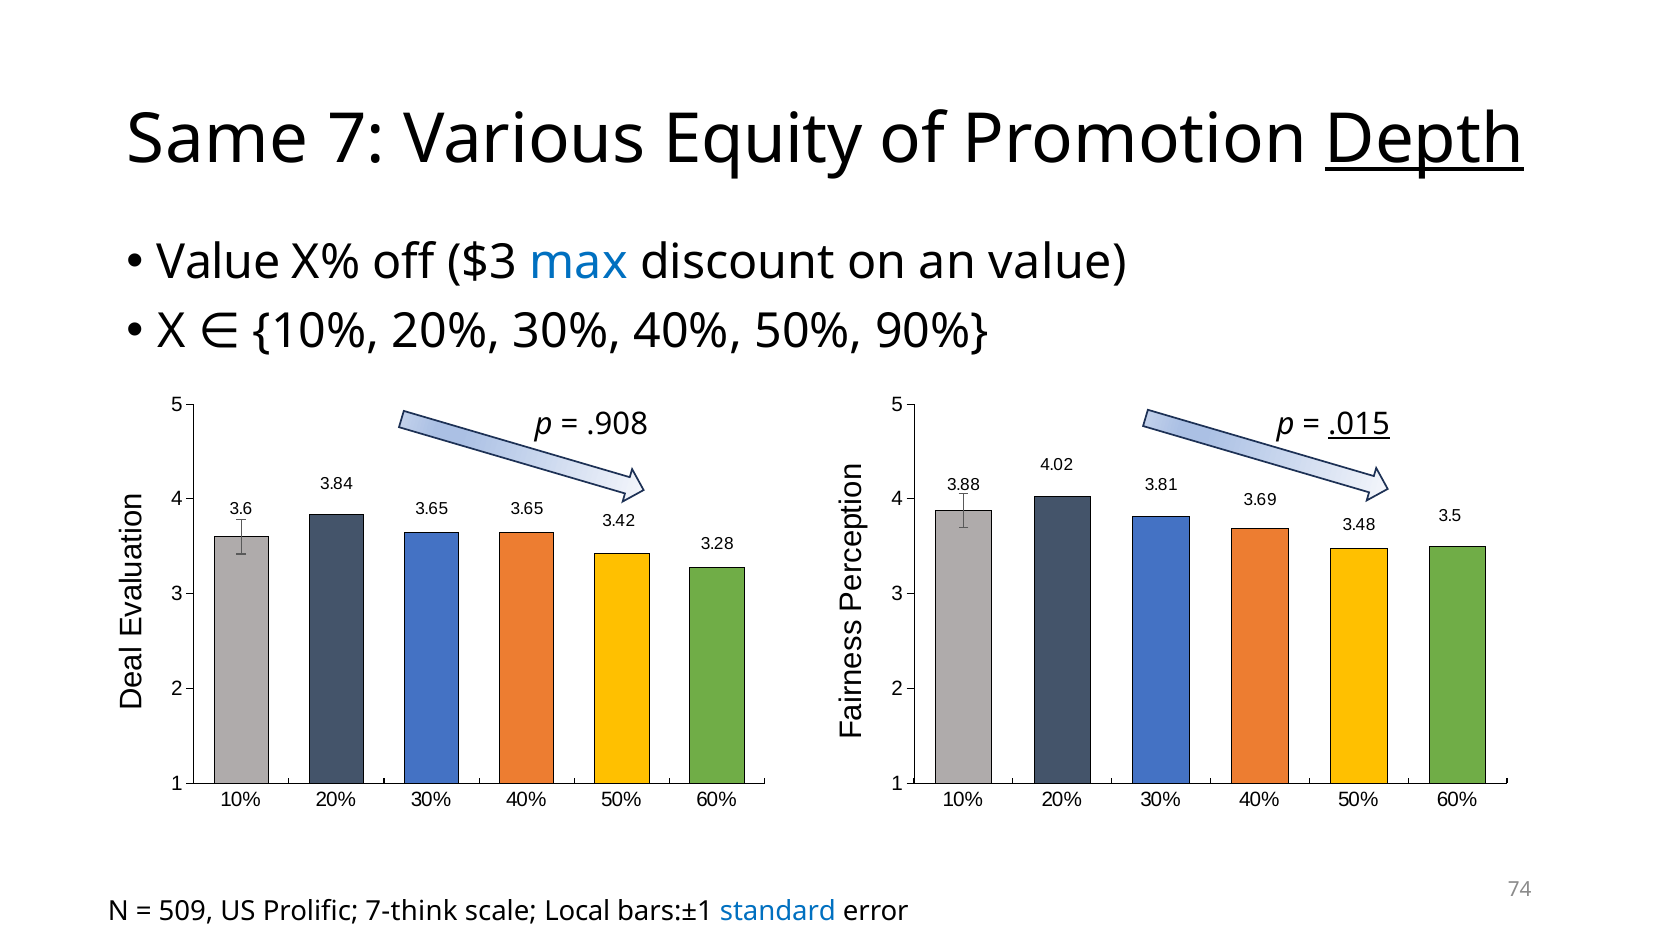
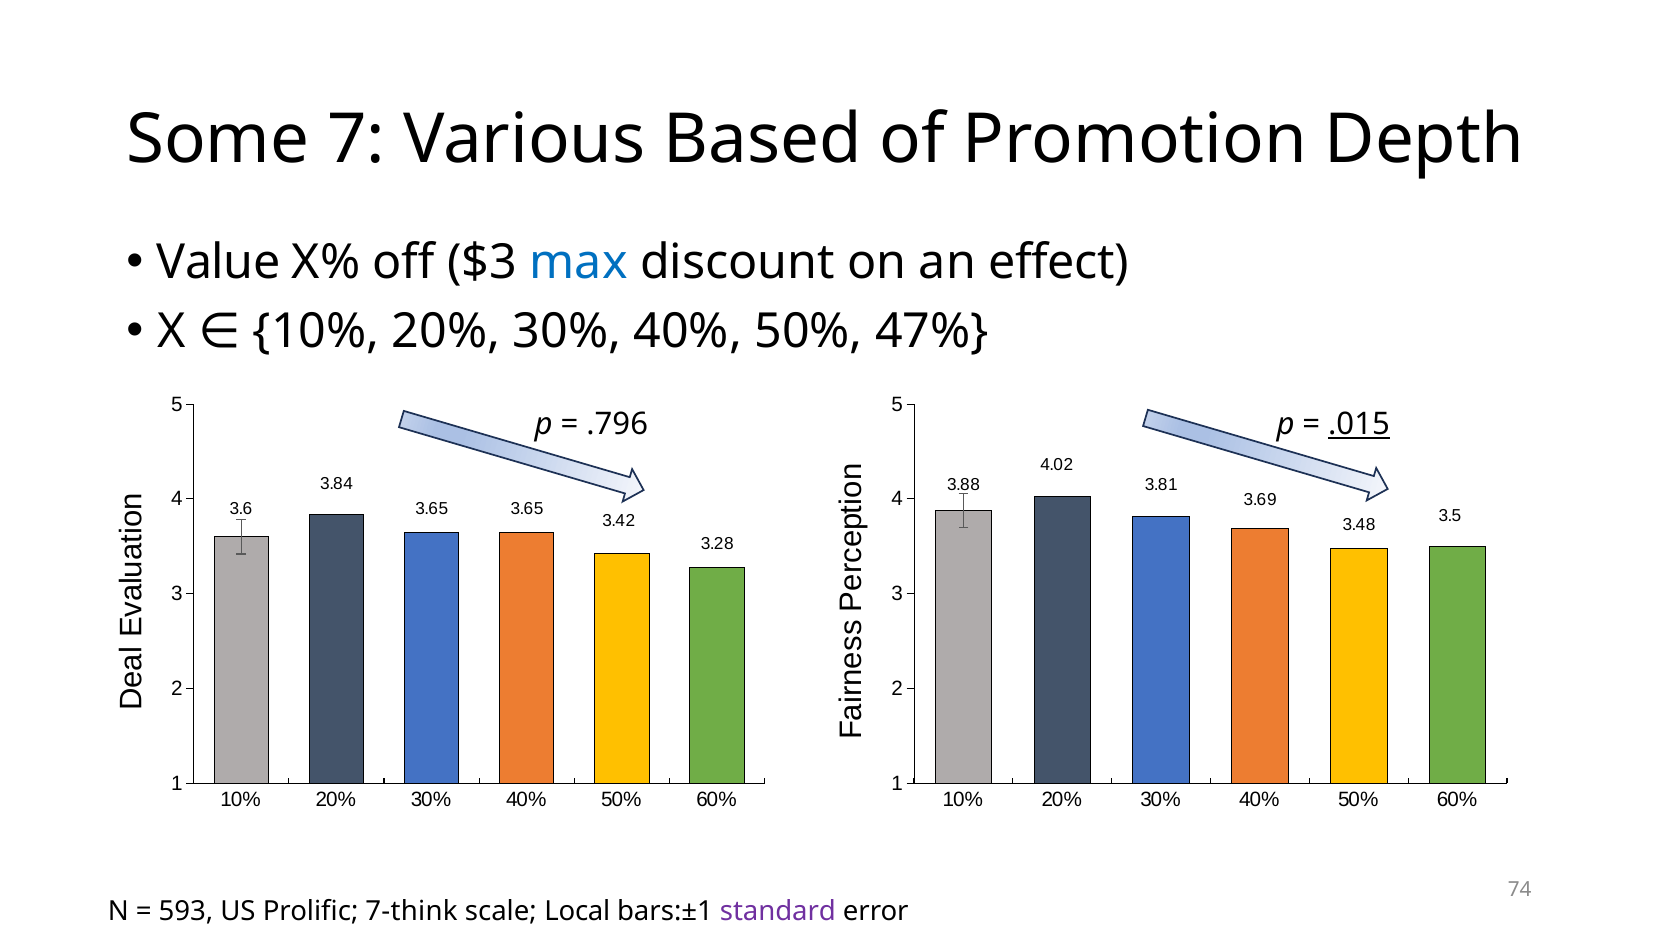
Same: Same -> Some (218, 139)
Equity: Equity -> Based (763, 139)
Depth underline: present -> none (1424, 139)
an value: value -> effect (1058, 262)
90%: 90% -> 47% (932, 331)
.908: .908 -> .796 (617, 424)
509: 509 -> 593 (186, 911)
standard colour: blue -> purple (778, 911)
